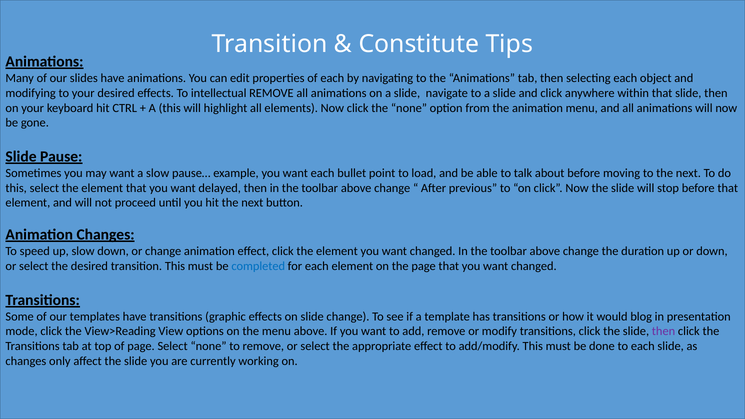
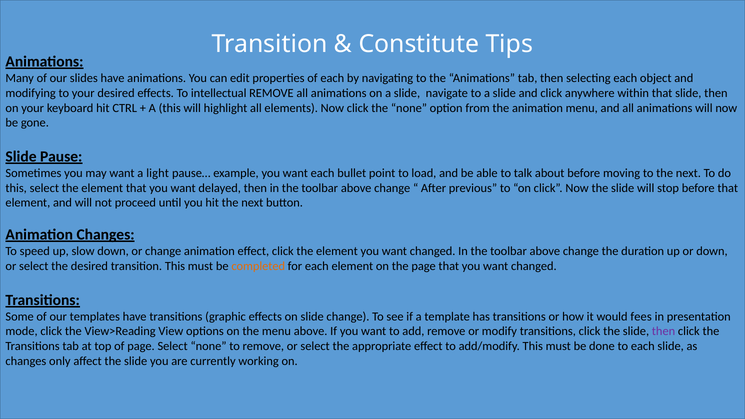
a slow: slow -> light (158, 173)
completed colour: blue -> orange (258, 266)
blog: blog -> fees (641, 317)
